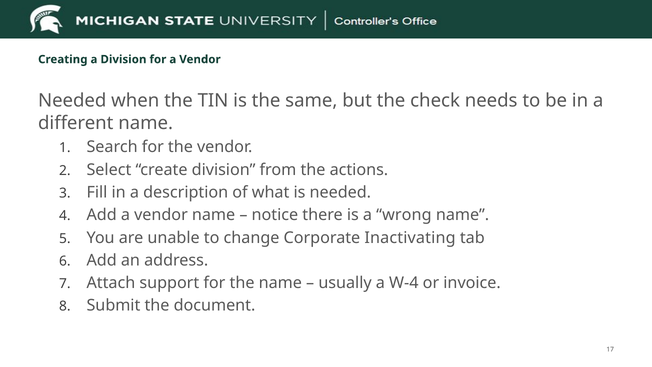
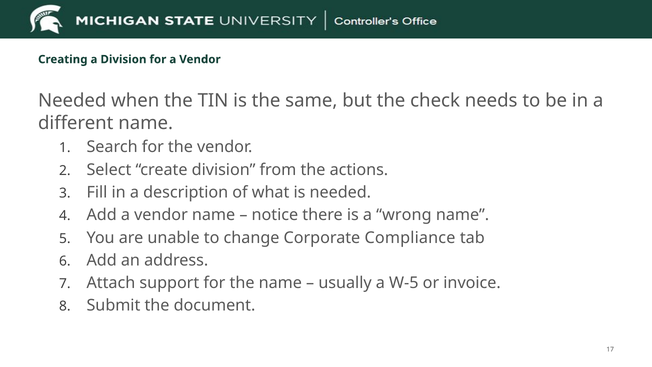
Inactivating: Inactivating -> Compliance (410, 238)
W-4: W-4 -> W-5 (404, 283)
